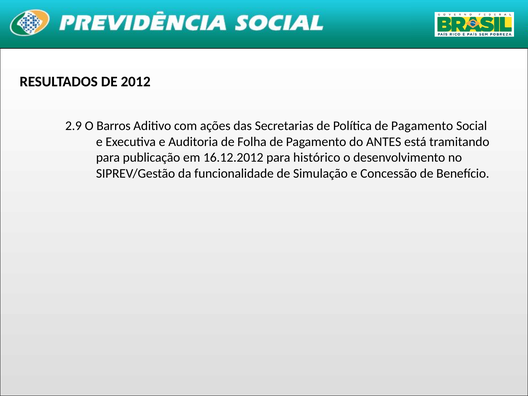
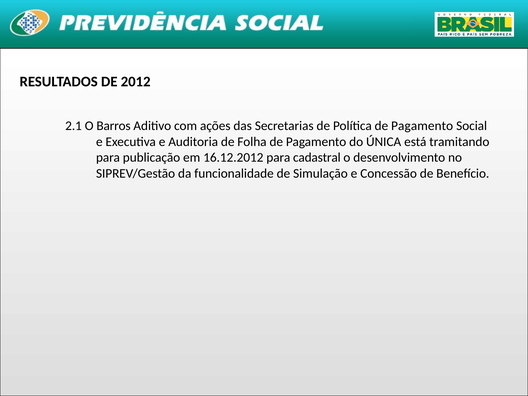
2.9: 2.9 -> 2.1 (74, 126)
ANTES: ANTES -> ÚNICA (384, 142)
histórico: histórico -> cadastral (317, 158)
